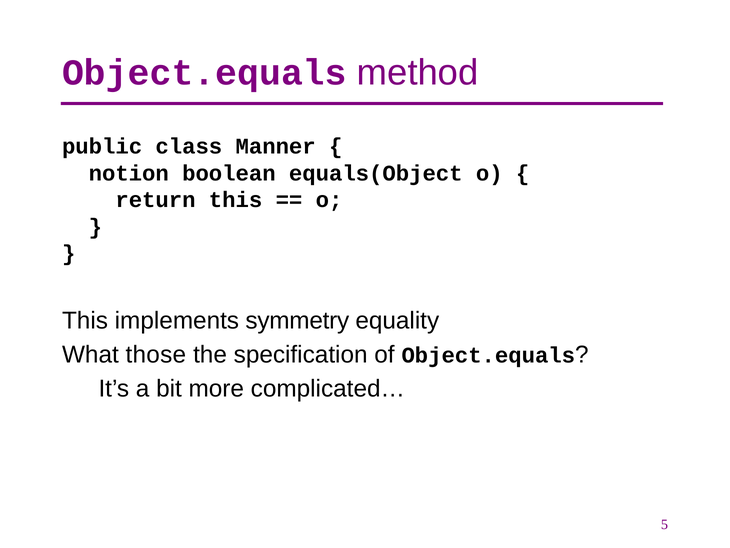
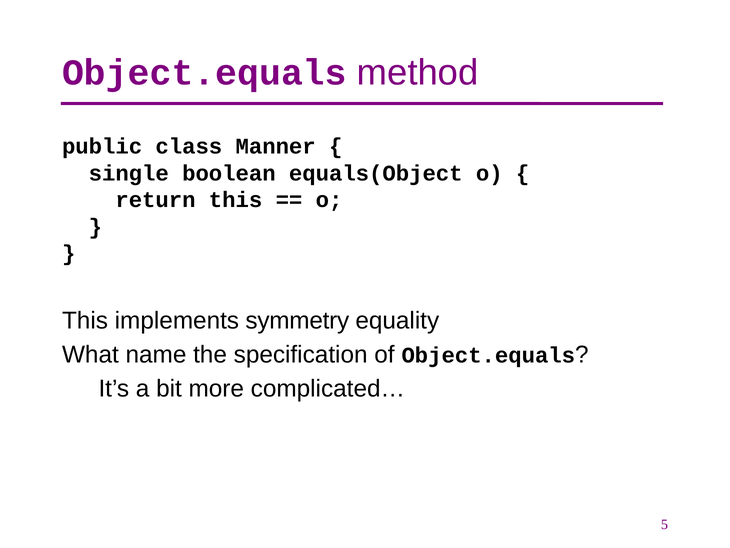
notion: notion -> single (129, 173)
those: those -> name (156, 354)
